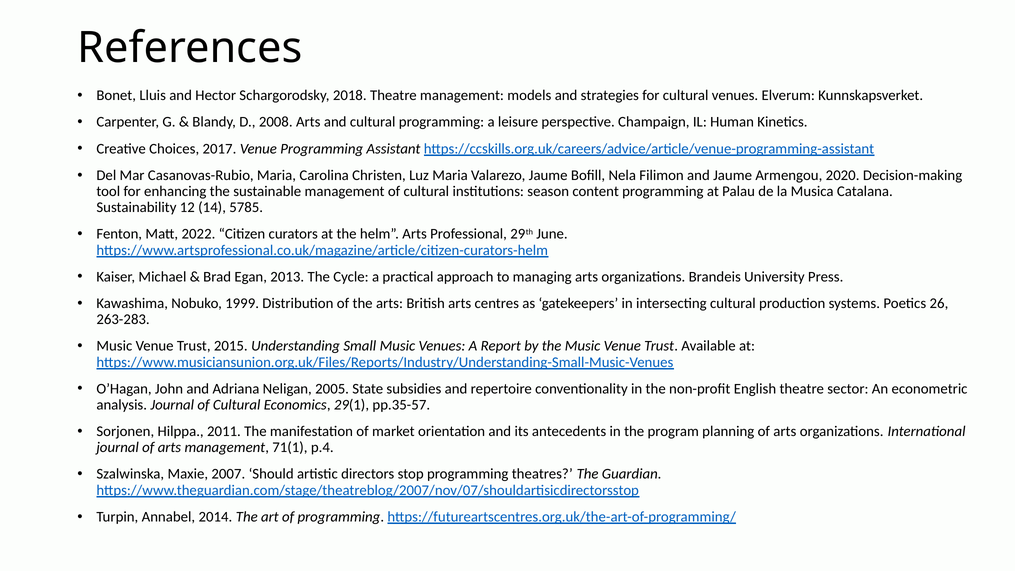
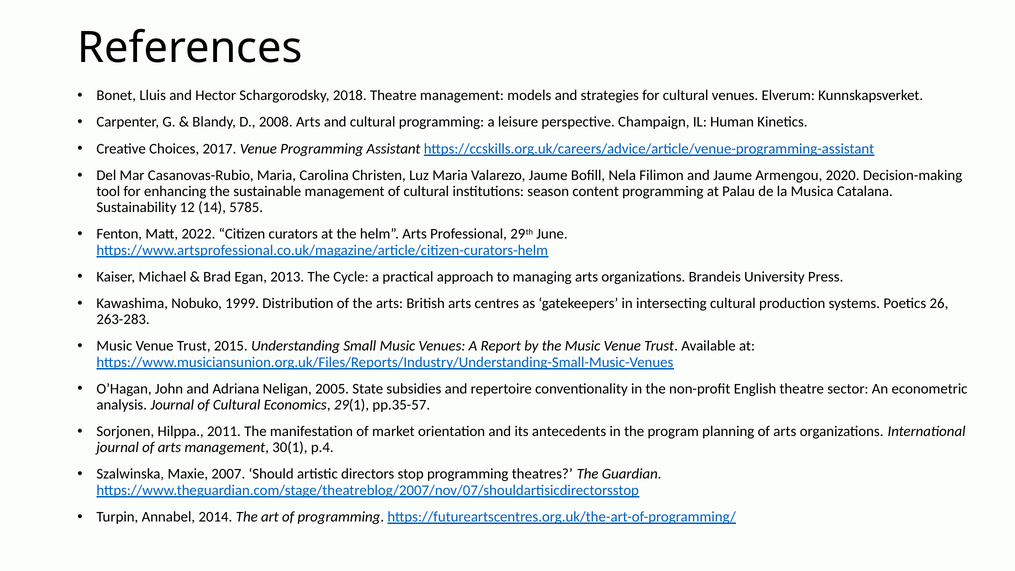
71(1: 71(1 -> 30(1 (290, 447)
